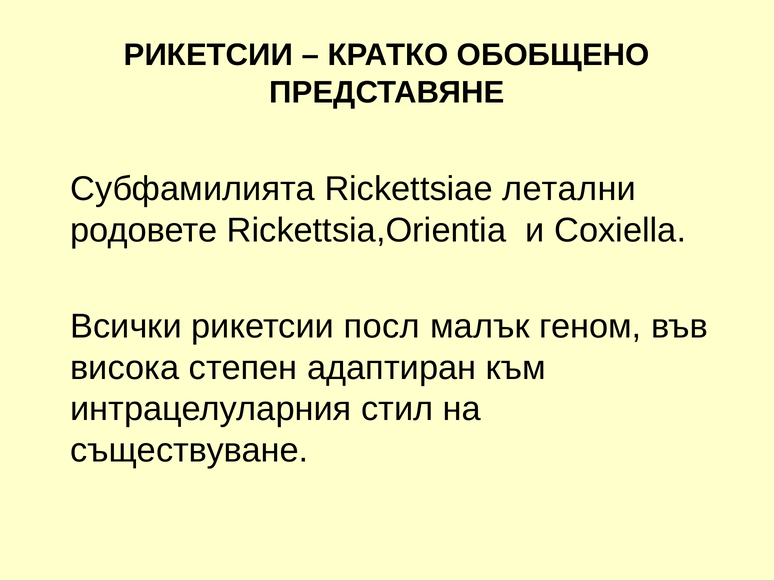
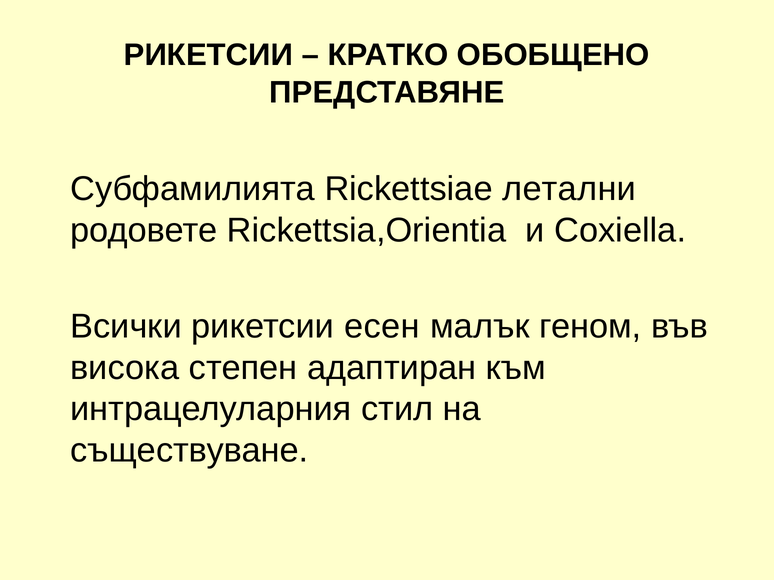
посл: посл -> есен (382, 327)
